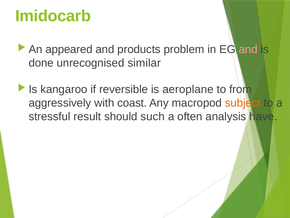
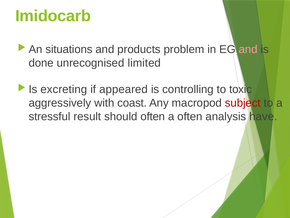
appeared: appeared -> situations (69, 49)
similar: similar -> limited (144, 63)
kangaroo: kangaroo -> excreting (64, 89)
reversible: reversible -> appeared (124, 89)
aeroplane: aeroplane -> controlling (188, 89)
from: from -> toxic (241, 89)
subject colour: orange -> red (243, 103)
should such: such -> often (153, 116)
